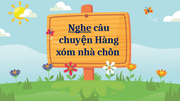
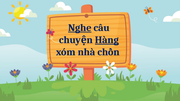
Hàng underline: none -> present (107, 40)
